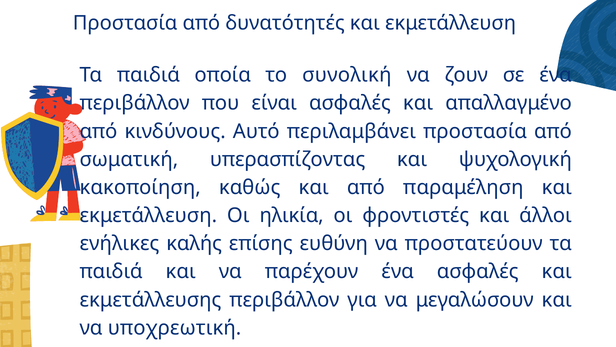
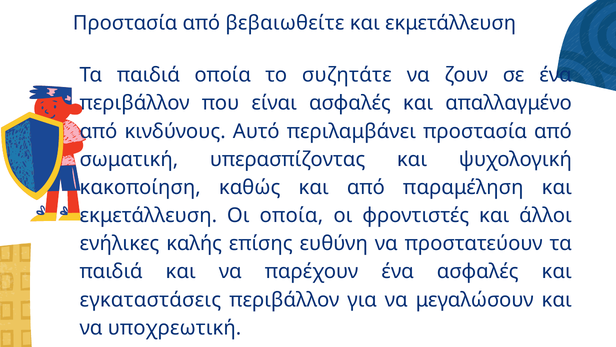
δυνατότητές: δυνατότητές -> βεβαιωθείτε (285, 23)
συνολική: συνολική -> συζητάτε (347, 75)
Οι ηλικία: ηλικία -> οποία (291, 215)
εκμετάλλευσης: εκμετάλλευσης -> εγκαταστάσεις (150, 299)
